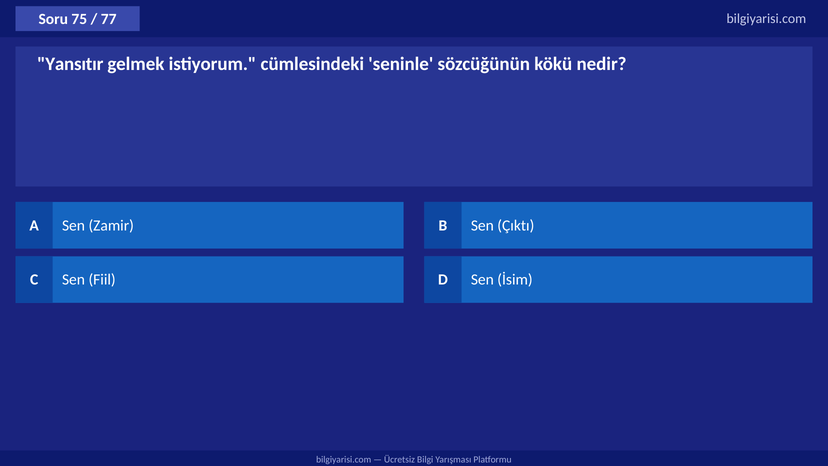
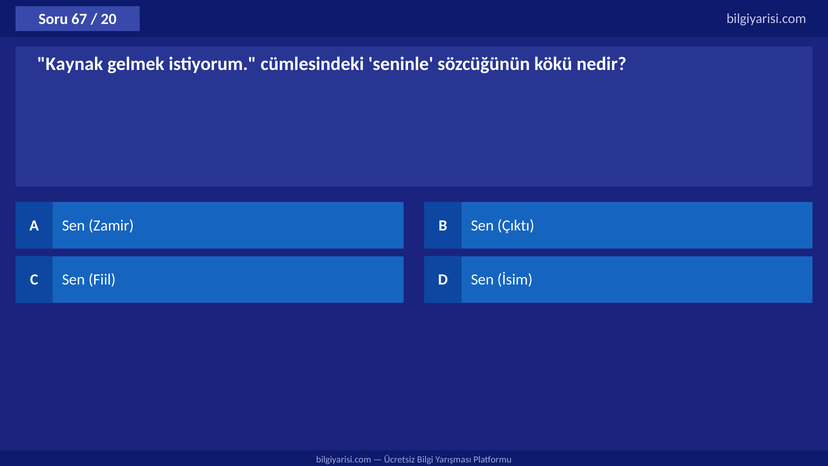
75: 75 -> 67 (79, 19)
77: 77 -> 20 (109, 19)
Yansıtır: Yansıtır -> Kaynak (70, 64)
